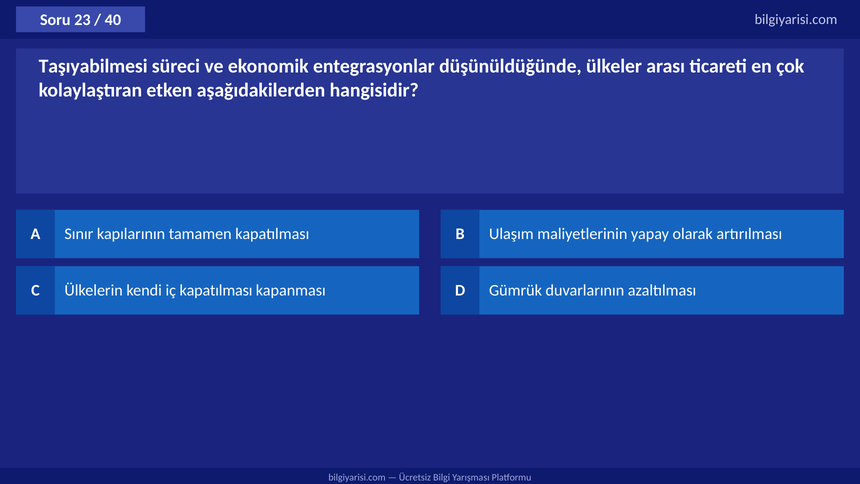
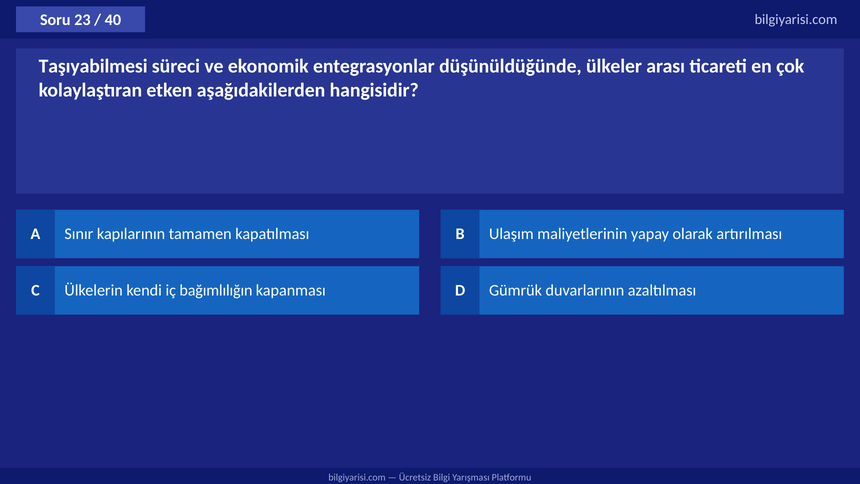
iç kapatılması: kapatılması -> bağımlılığın (216, 290)
